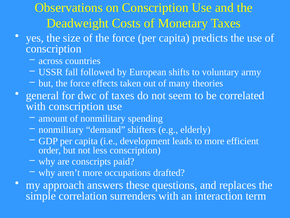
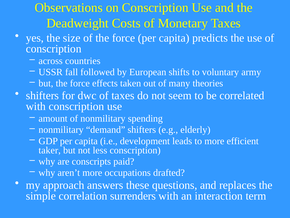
general: general -> shifters (42, 95)
order: order -> taker (50, 150)
